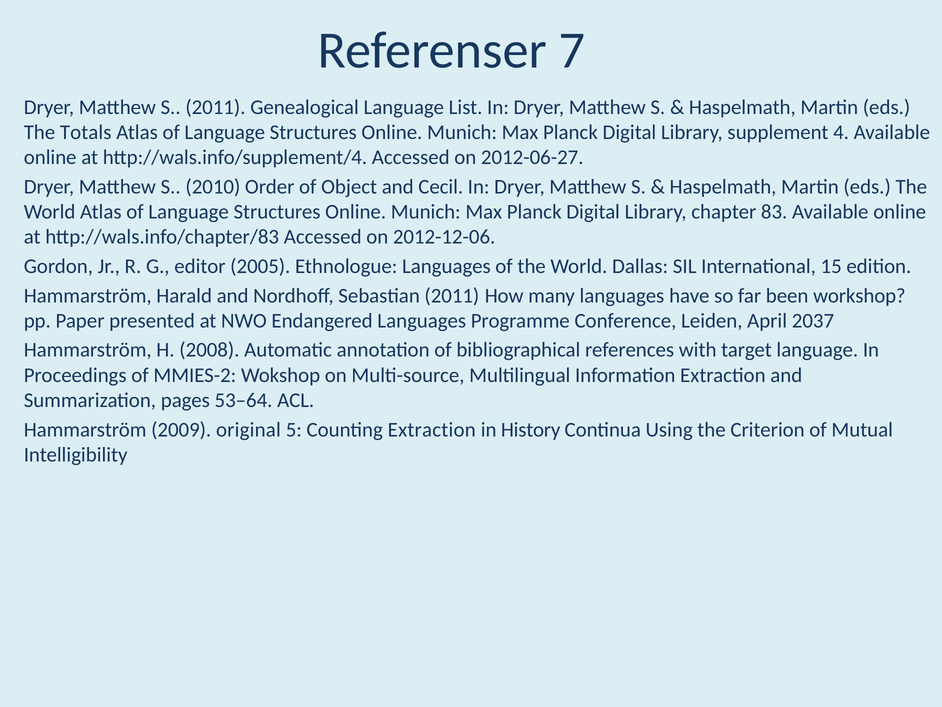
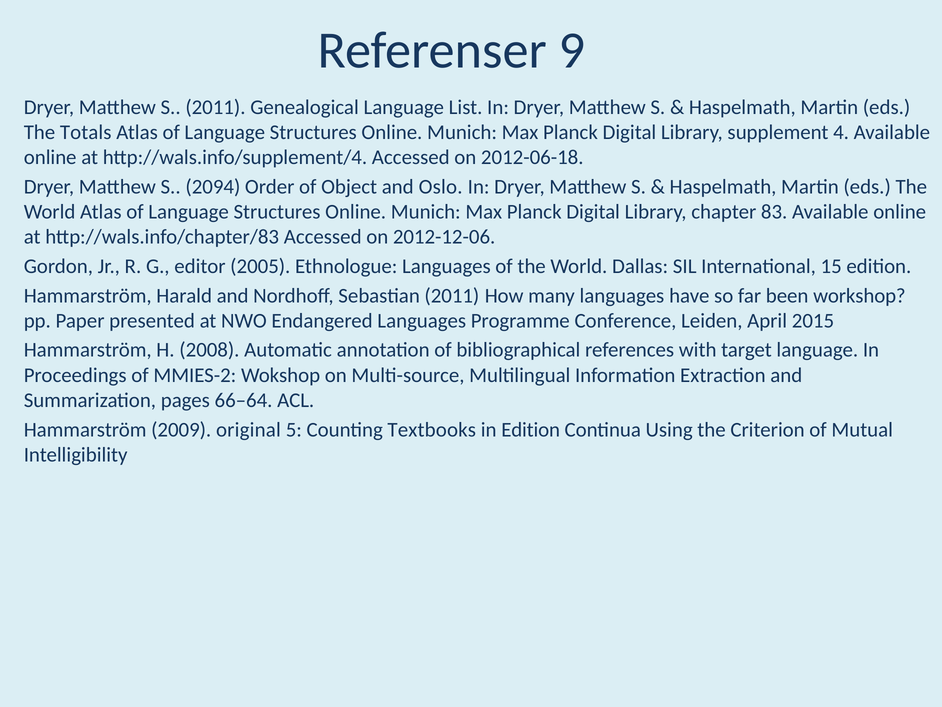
7: 7 -> 9 (572, 50)
2012-06-27: 2012-06-27 -> 2012-06-18 (532, 157)
2010: 2010 -> 2094 (213, 187)
Cecil: Cecil -> Oslo (441, 187)
2037: 2037 -> 2015 (813, 320)
53–64: 53–64 -> 66–64 (244, 400)
Counting Extraction: Extraction -> Textbooks (432, 429)
in History: History -> Edition (531, 429)
